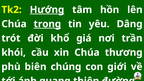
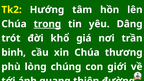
Hướng underline: present -> none (47, 10)
khói: khói -> binh (14, 52)
biên: biên -> lòng (36, 67)
